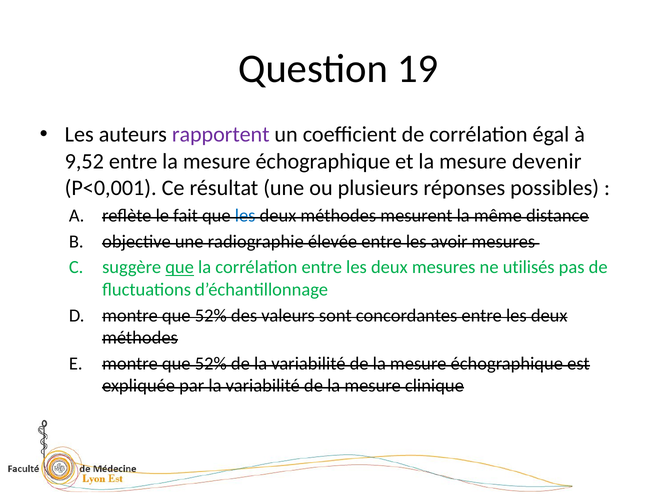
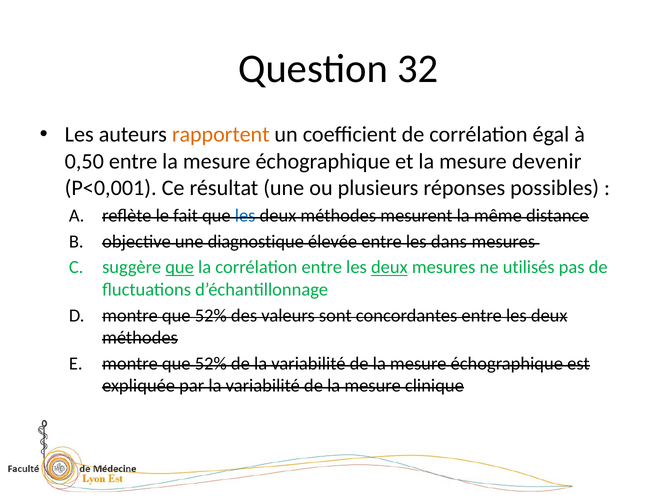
19: 19 -> 32 (418, 69)
rapportent colour: purple -> orange (221, 135)
9,52: 9,52 -> 0,50 (84, 161)
radiographie: radiographie -> diagnostique (256, 241)
avoir: avoir -> dans (449, 241)
deux underline: none -> present (389, 267)
